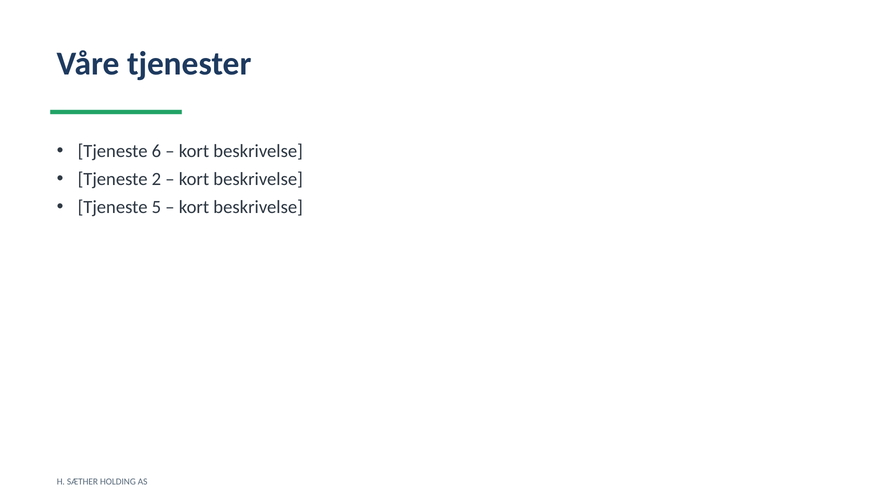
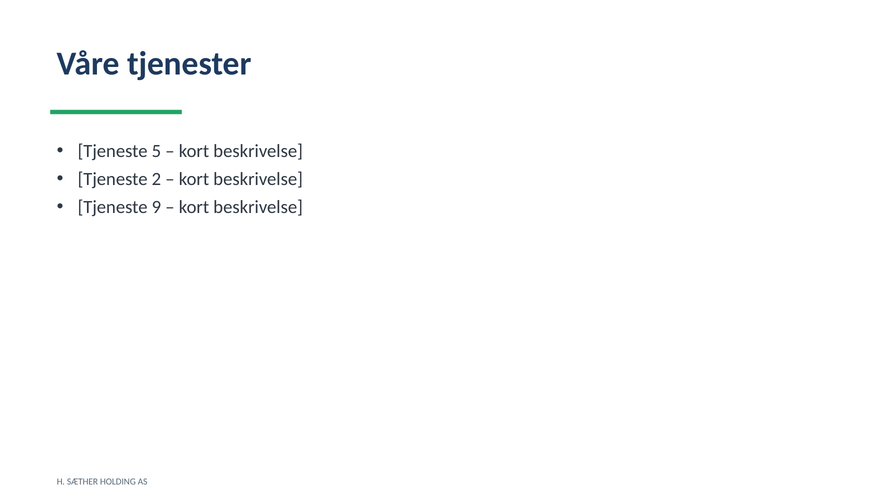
6: 6 -> 5 (156, 151)
5: 5 -> 9 (156, 207)
